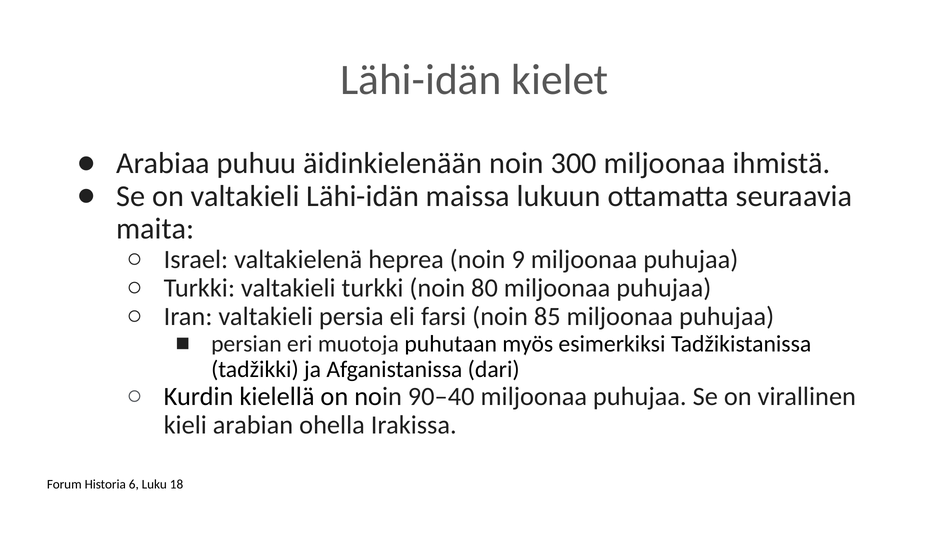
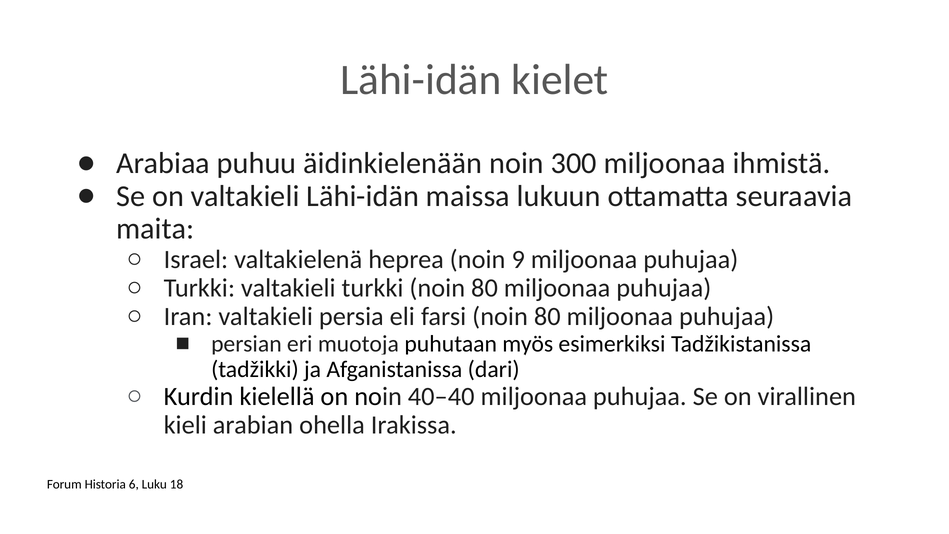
farsi noin 85: 85 -> 80 (547, 317)
90–40: 90–40 -> 40–40 (441, 396)
